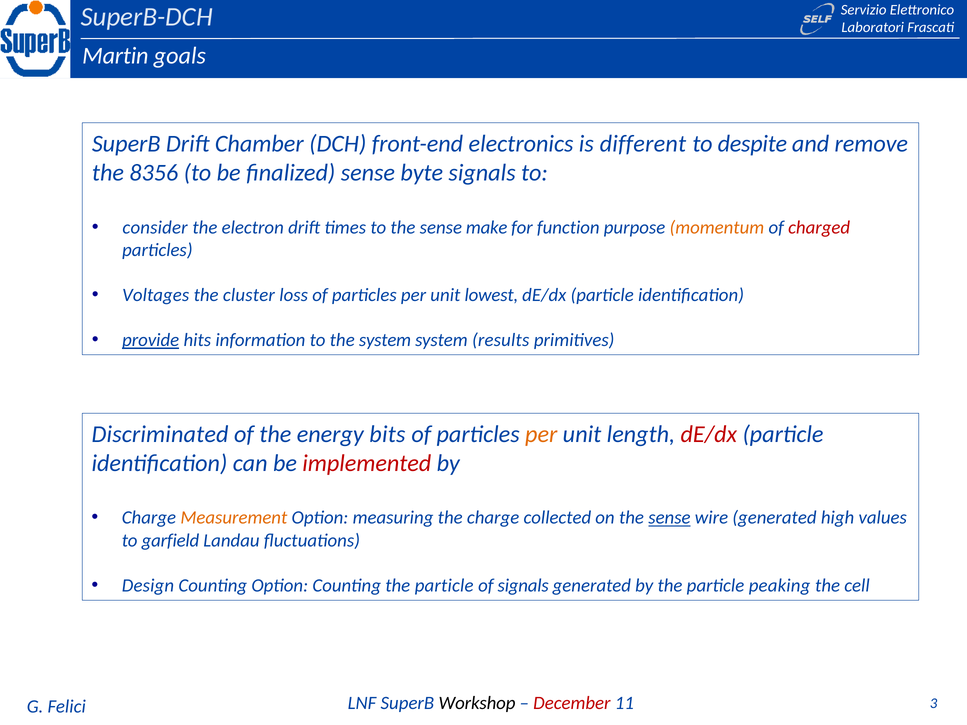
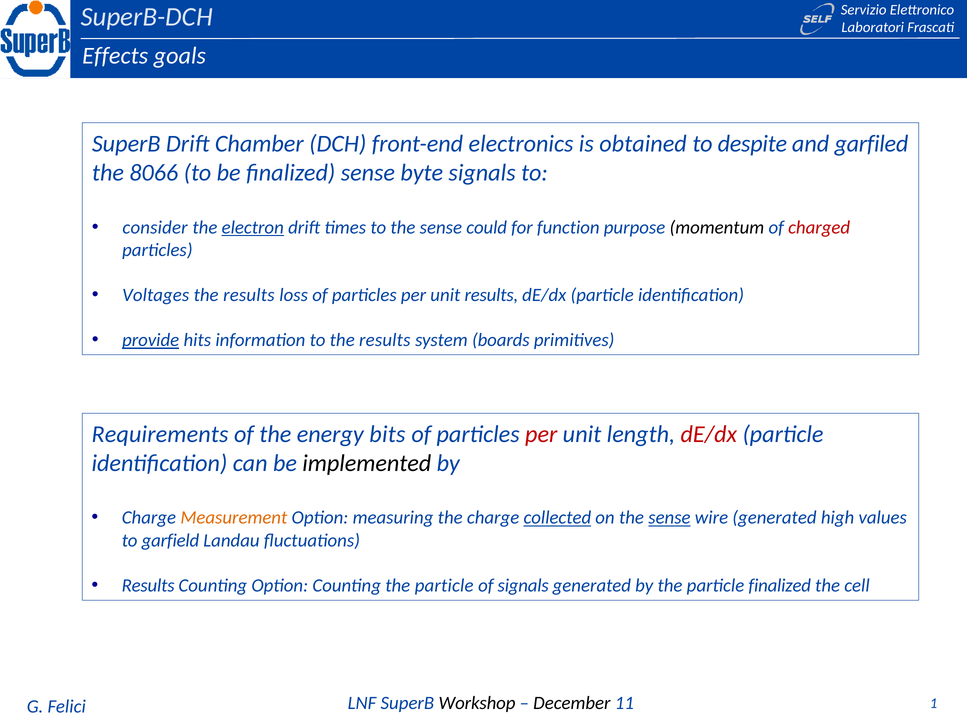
Martin: Martin -> Effects (115, 56)
different: different -> obtained (643, 144)
remove: remove -> garfiled (871, 144)
8356: 8356 -> 8066 (154, 173)
electron underline: none -> present (253, 227)
make: make -> could (487, 227)
momentum colour: orange -> black (717, 227)
cluster: cluster -> results (249, 295)
unit lowest: lowest -> results (491, 295)
to the system: system -> results (385, 340)
results: results -> boards (501, 340)
Discriminated: Discriminated -> Requirements (160, 434)
per colour: orange -> red (541, 434)
implemented colour: red -> black (367, 463)
collected underline: none -> present (557, 518)
Design: Design -> Results (148, 586)
particle peaking: peaking -> finalized (780, 586)
December colour: red -> black (572, 704)
3: 3 -> 1 (934, 704)
